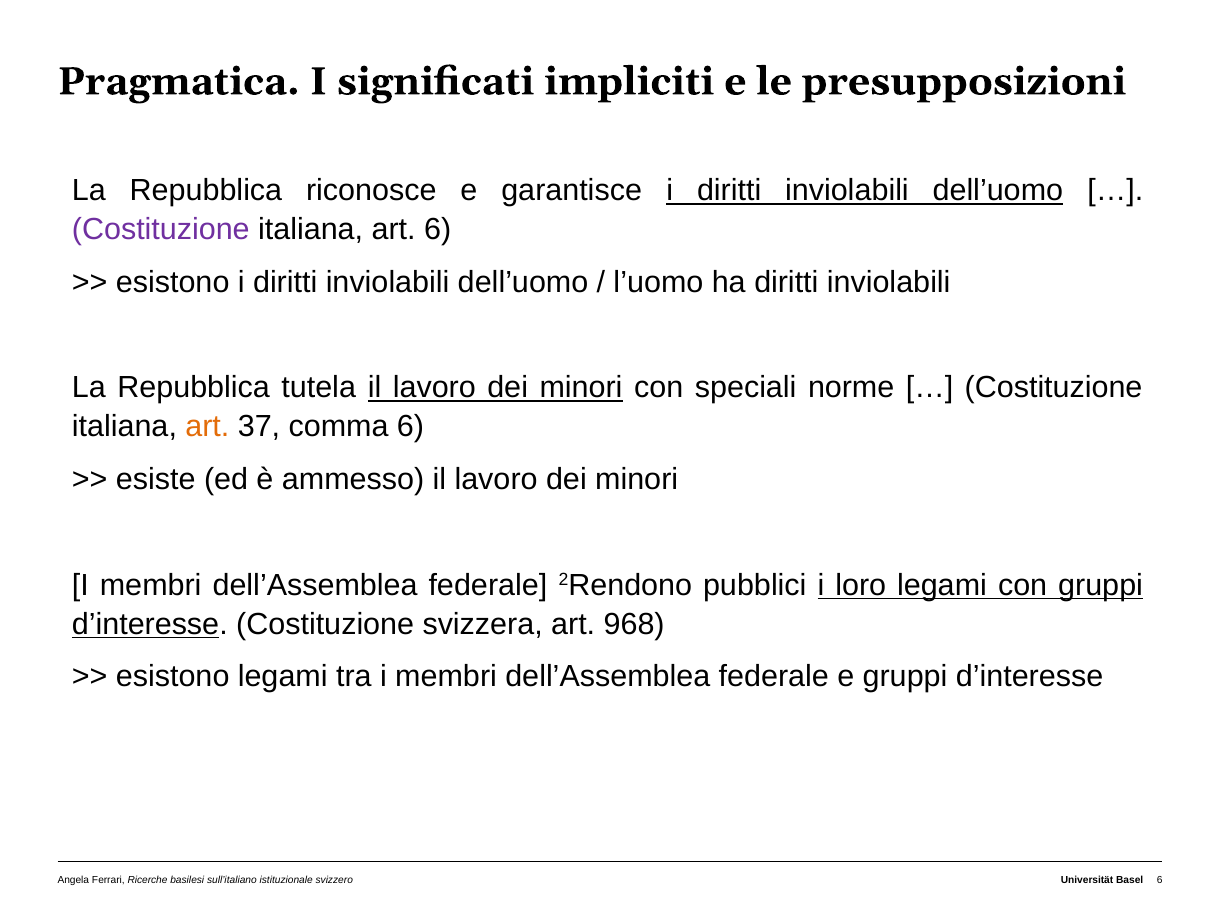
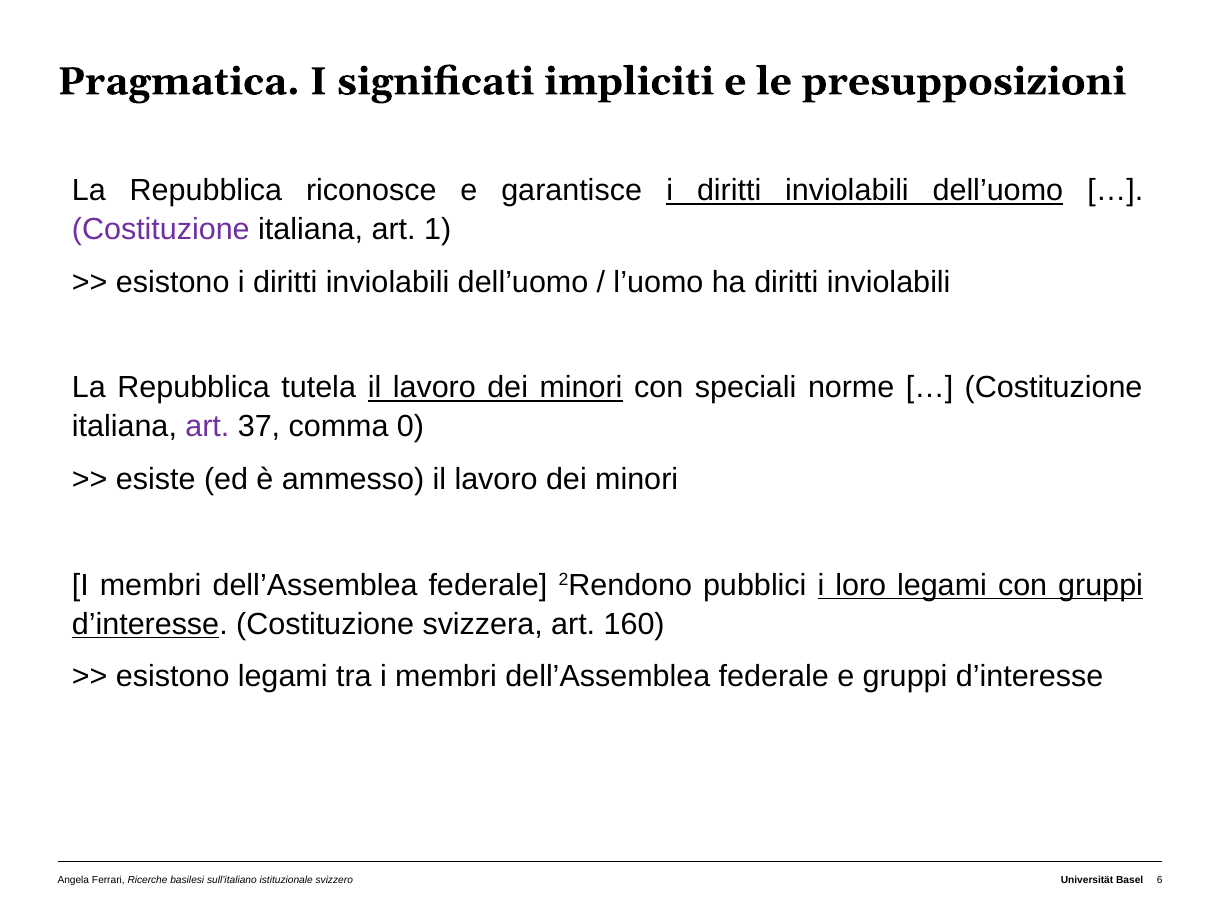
art 6: 6 -> 1 (438, 230)
art colour: orange -> purple (207, 427)
comma 6: 6 -> 0 (411, 427)
968: 968 -> 160 (634, 624)
